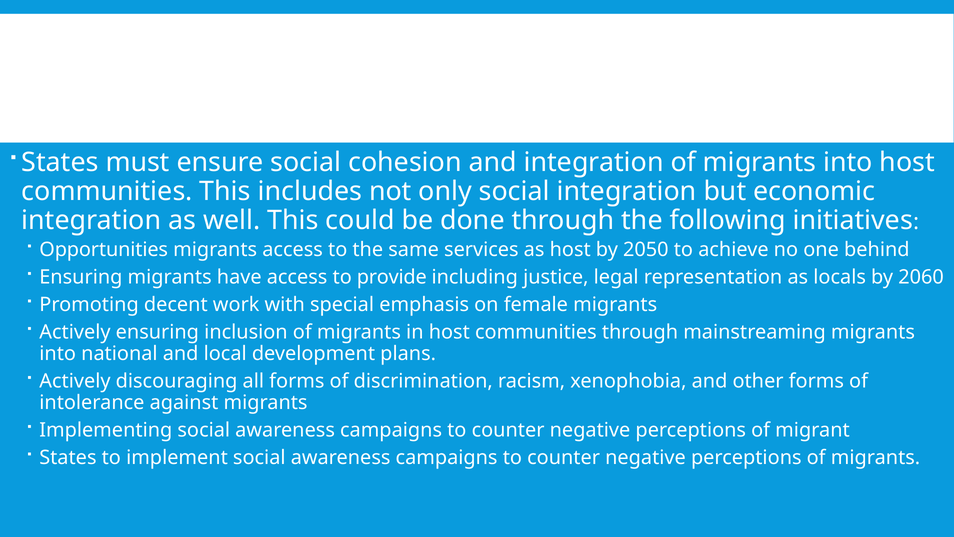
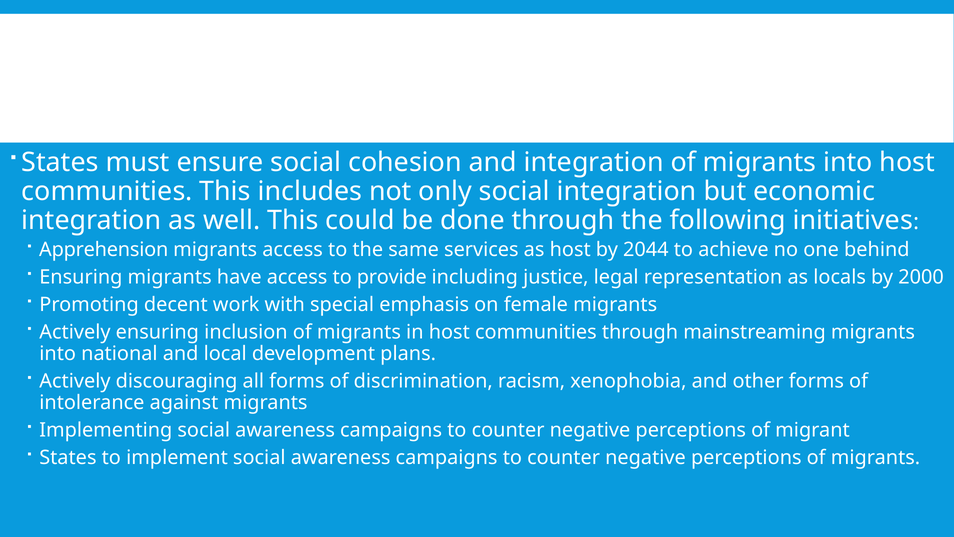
Opportunities: Opportunities -> Apprehension (104, 250)
2050: 2050 -> 2044 (646, 250)
2060: 2060 -> 2000 (921, 277)
